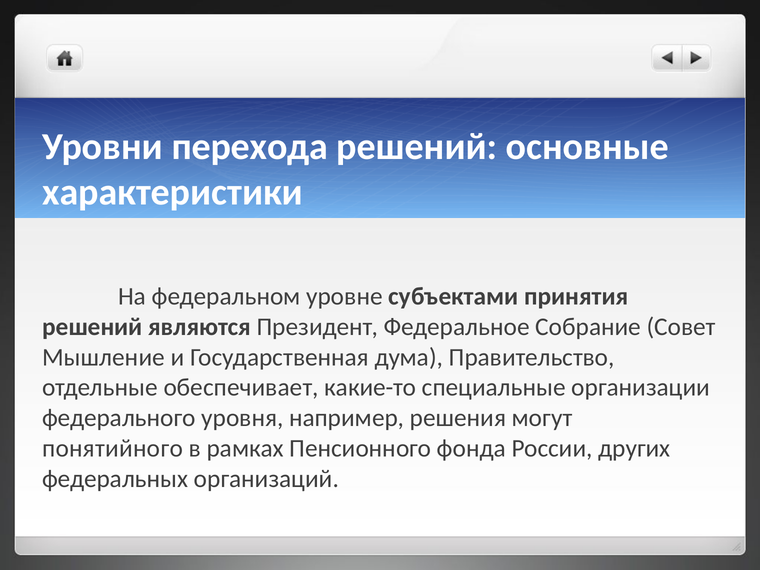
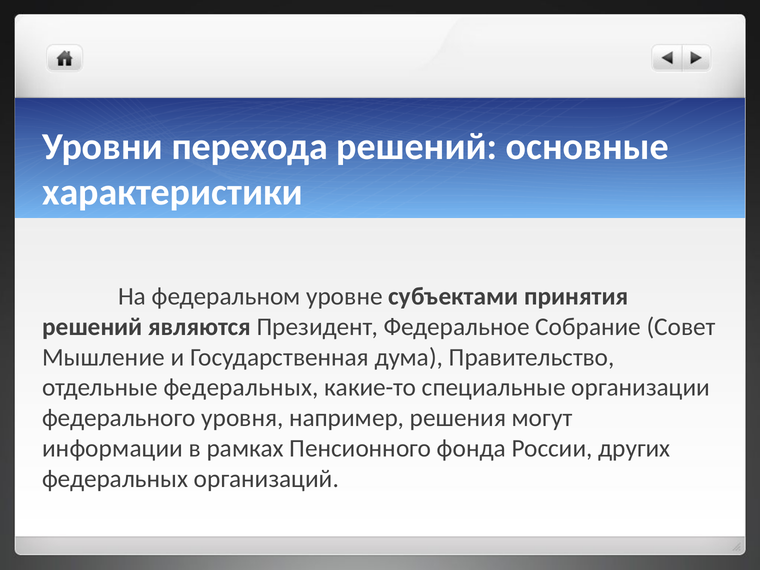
отдельные обеспечивает: обеспечивает -> федеральных (241, 388)
понятийного: понятийного -> информации (113, 448)
